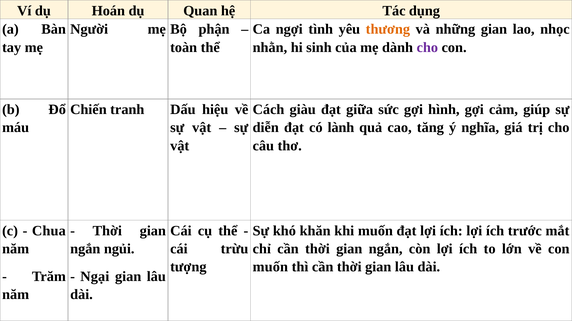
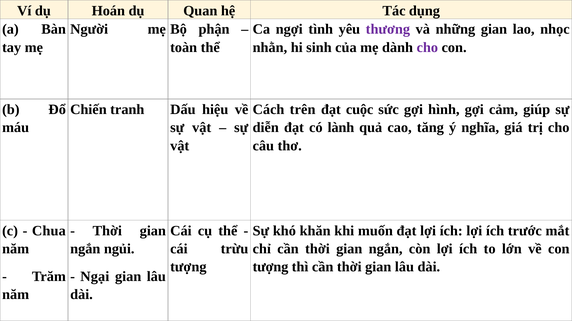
thương colour: orange -> purple (388, 29)
giàu: giàu -> trên (303, 110)
giữa: giữa -> cuộc (360, 110)
muốn: muốn -> tượng (270, 268)
